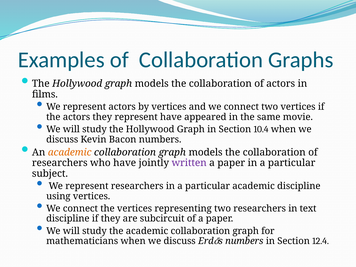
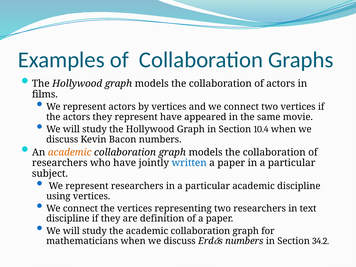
written colour: purple -> blue (189, 163)
subcircuit: subcircuit -> definition (162, 219)
12.4: 12.4 -> 34.2 (321, 241)
